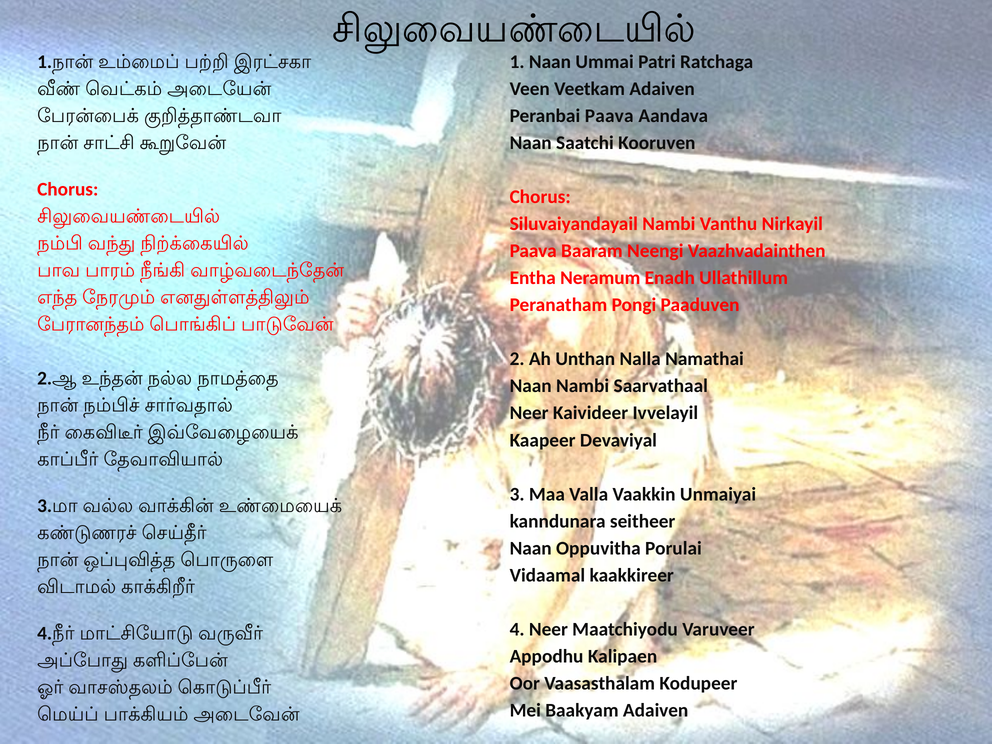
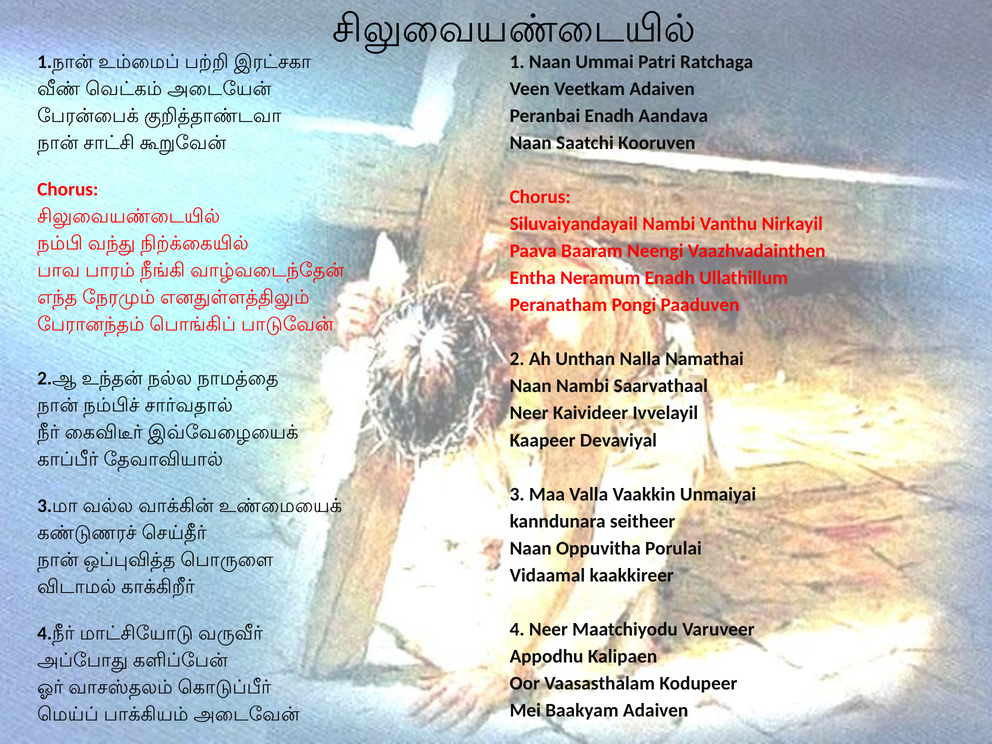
Peranbai Paava: Paava -> Enadh (609, 116)
